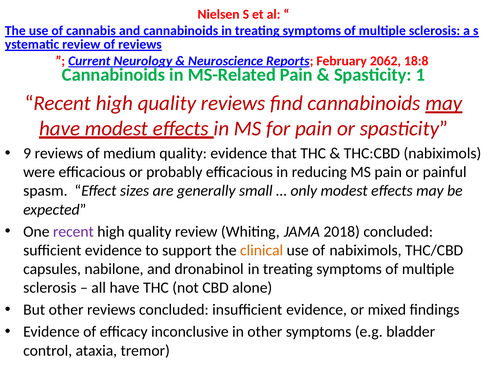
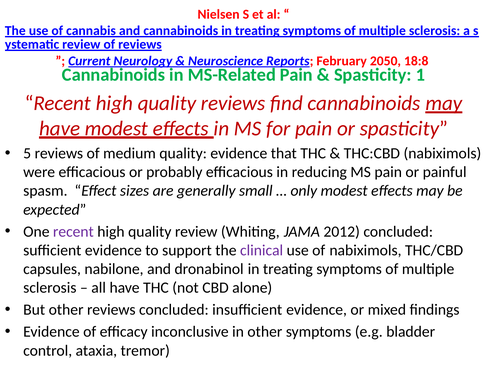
2062: 2062 -> 2050 (385, 61)
9: 9 -> 5 (27, 153)
2018: 2018 -> 2012 (342, 231)
clinical colour: orange -> purple (262, 250)
